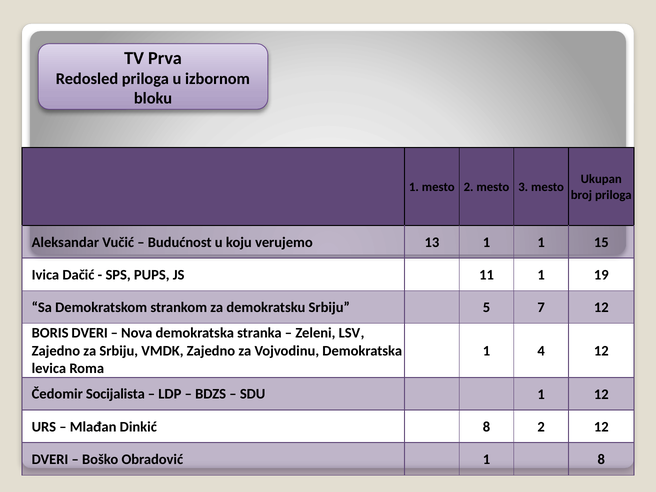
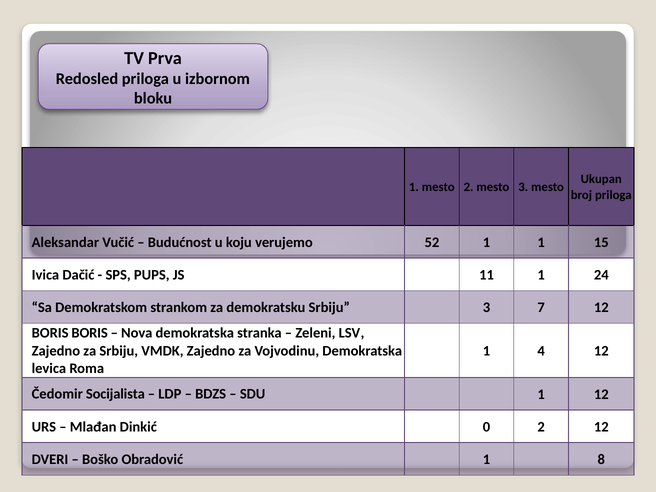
13: 13 -> 52 (432, 242)
19: 19 -> 24 (601, 275)
Srbiju 5: 5 -> 3 (487, 307)
BORIS DVERI: DVERI -> BORIS (90, 333)
Dinkić 8: 8 -> 0 (487, 427)
